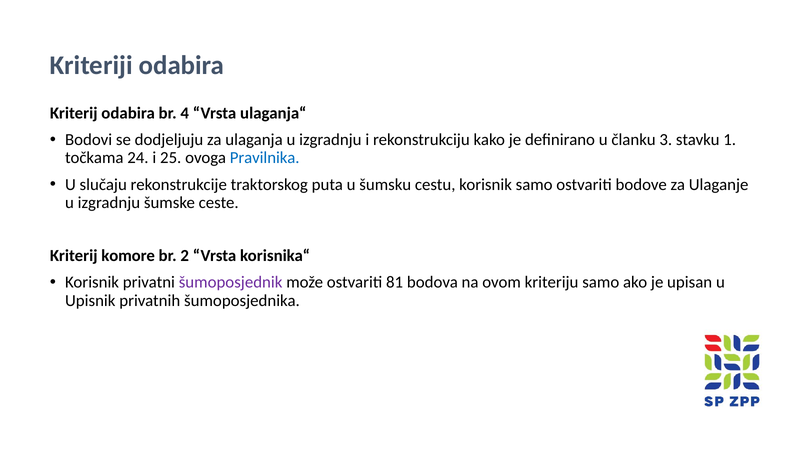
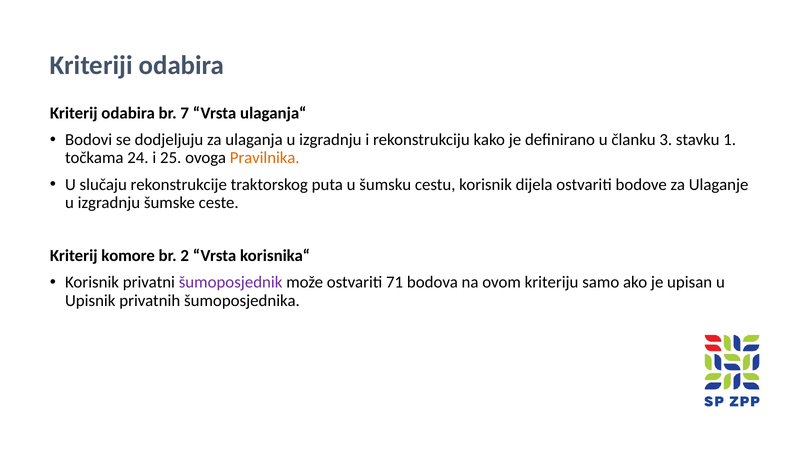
4: 4 -> 7 (185, 113)
Pravilnika colour: blue -> orange (265, 158)
korisnik samo: samo -> dijela (534, 184)
81: 81 -> 71 (395, 282)
